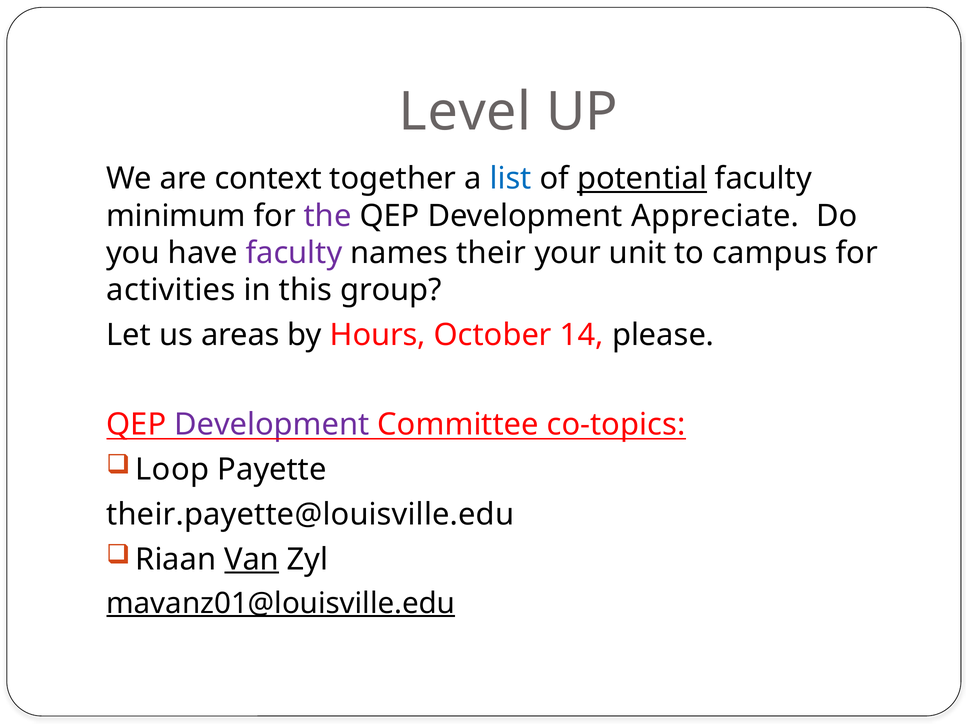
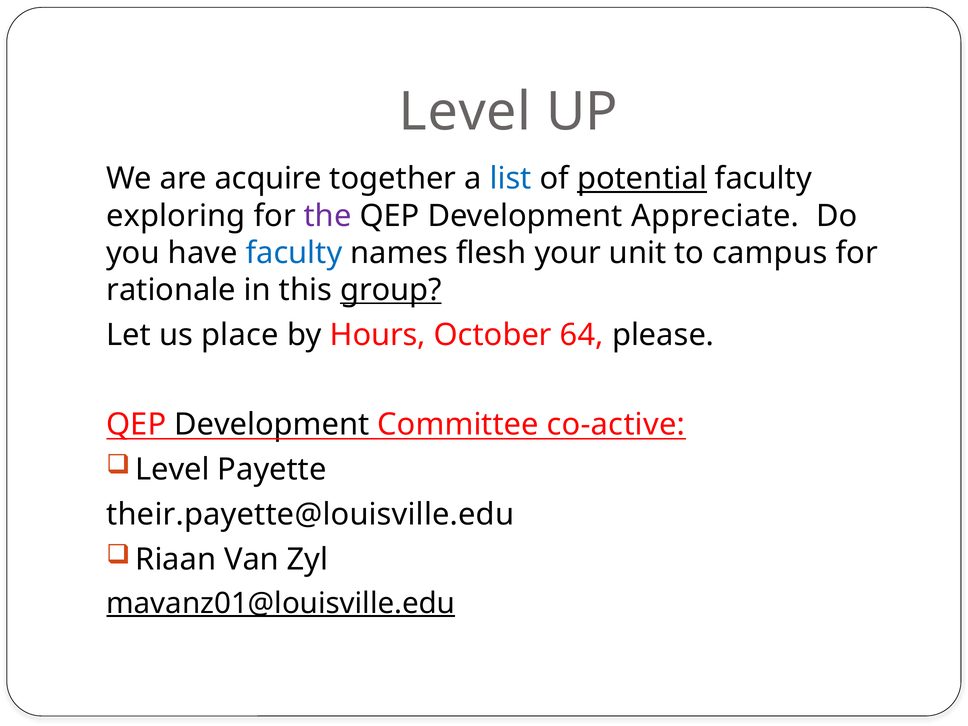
context: context -> acquire (268, 179)
minimum: minimum -> exploring (176, 216)
faculty colour: purple -> blue (294, 253)
their: their -> flesh (491, 253)
activities: activities -> rationale (171, 290)
group underline: none -> present (391, 290)
areas: areas -> place (240, 335)
14: 14 -> 64 (582, 335)
Development colour: purple -> black (272, 425)
co-topics: co-topics -> co-active (616, 425)
Loop: Loop -> Level (172, 470)
Van underline: present -> none (252, 559)
